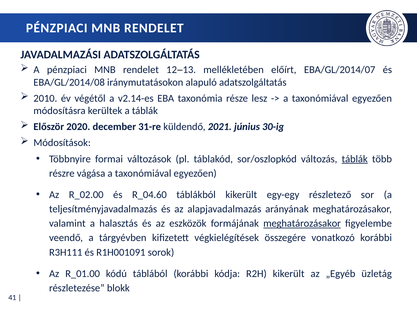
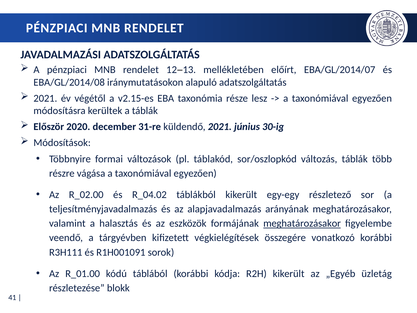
2010: 2010 -> 2021 (45, 98)
v2.14-es: v2.14-es -> v2.15-es (136, 98)
táblák underline: present -> none (355, 159)
R_04.60: R_04.60 -> R_04.02 (149, 195)
